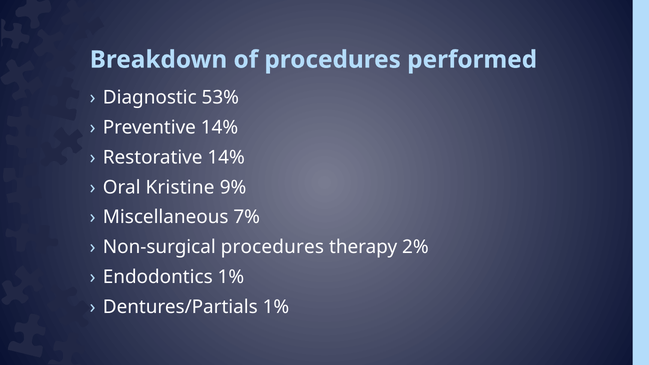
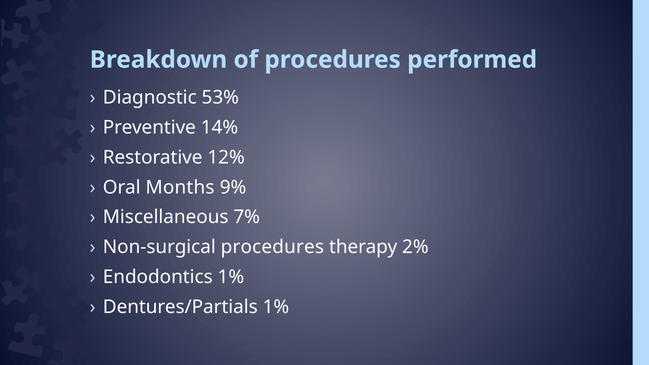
Restorative 14%: 14% -> 12% (226, 157)
Kristine: Kristine -> Months (180, 187)
